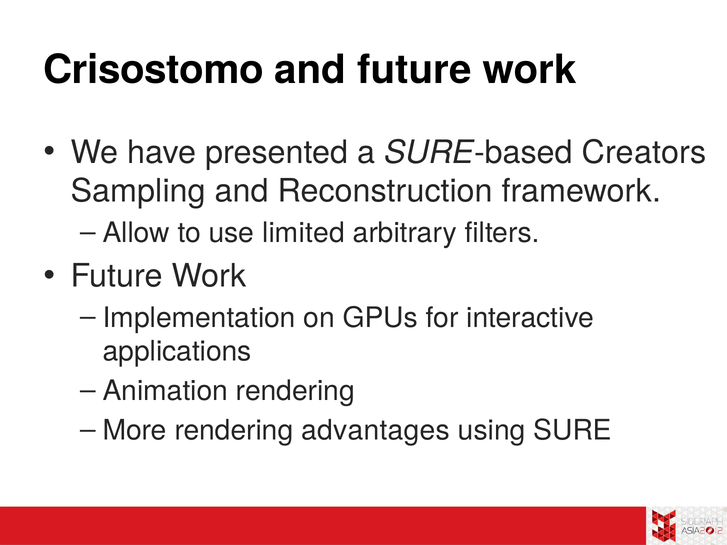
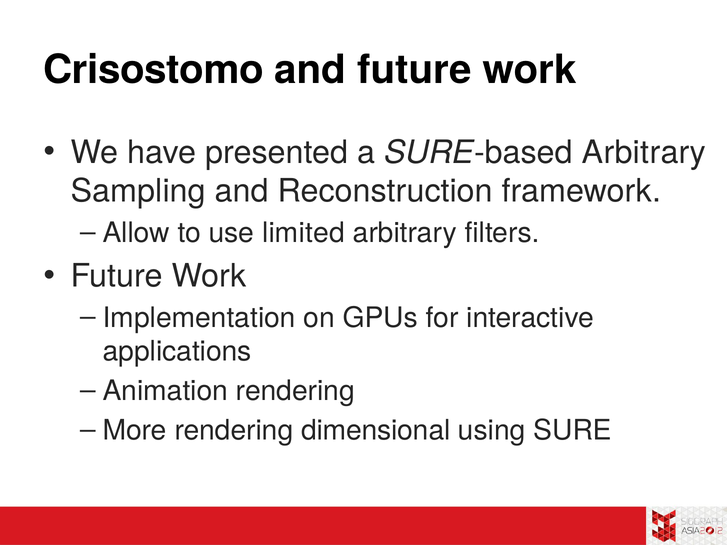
SURE-based Creators: Creators -> Arbitrary (644, 153)
advantages: advantages -> dimensional (376, 431)
